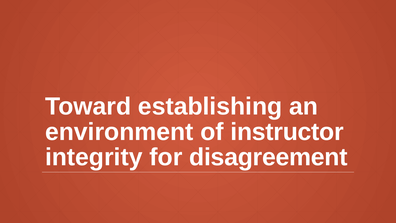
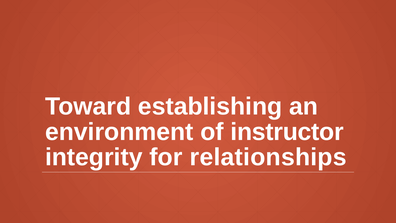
disagreement: disagreement -> relationships (268, 157)
